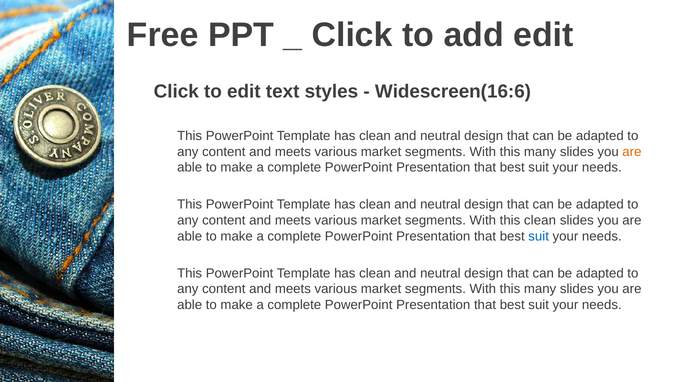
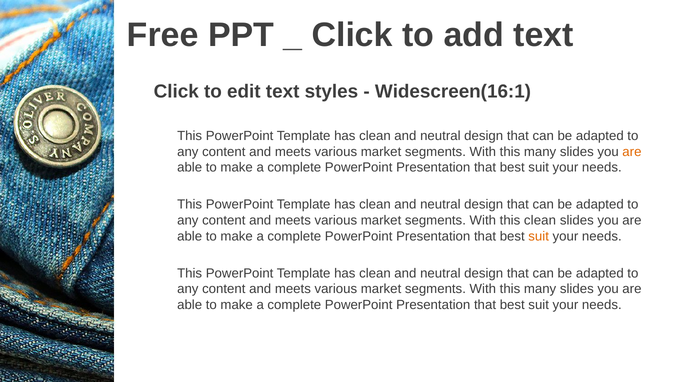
add edit: edit -> text (543, 35)
Widescreen(16:6: Widescreen(16:6 -> Widescreen(16:1 (453, 92)
suit colour: blue -> orange (539, 236)
